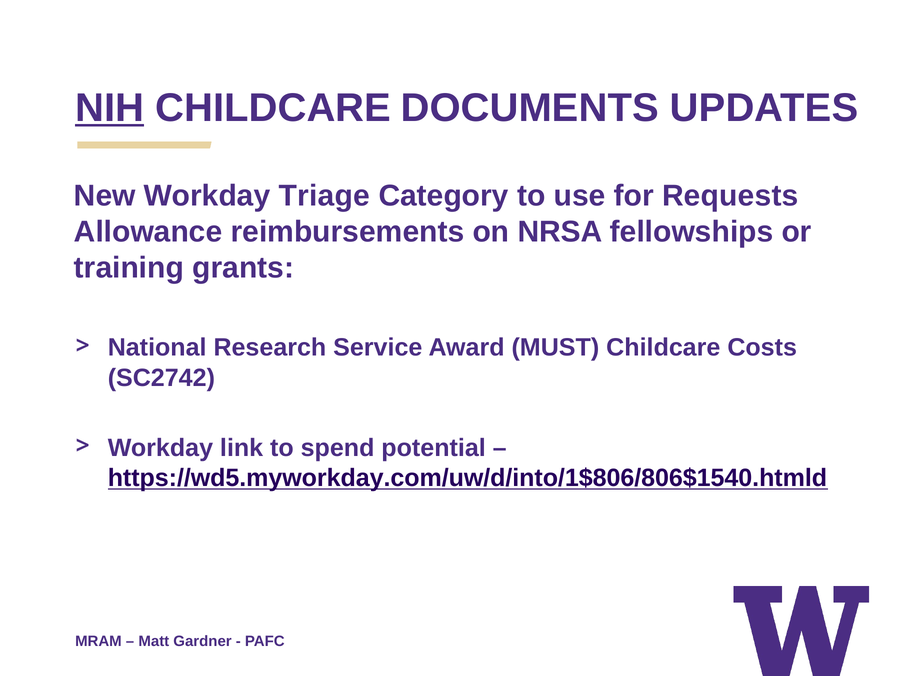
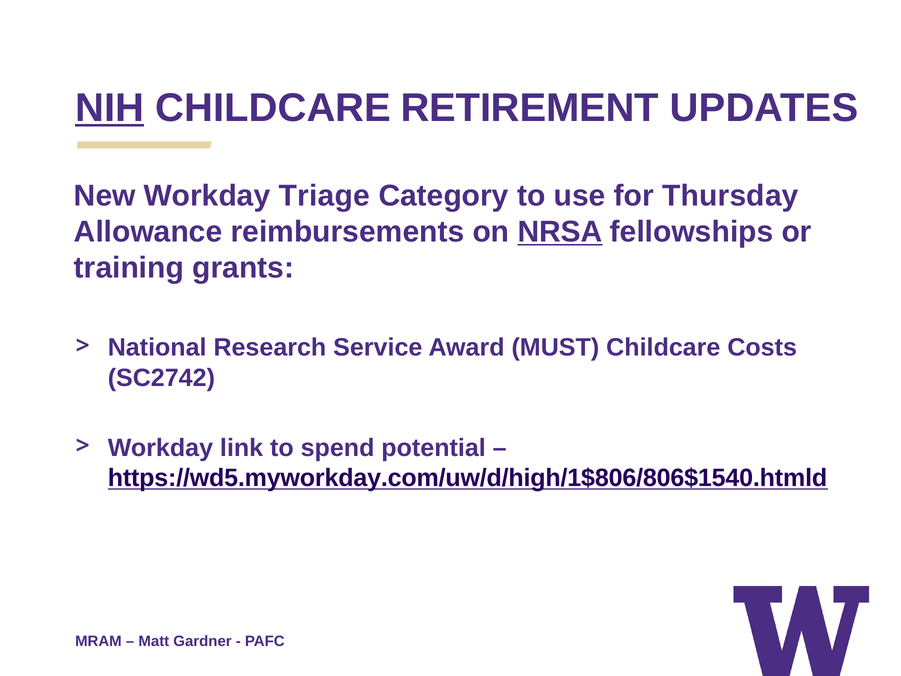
DOCUMENTS: DOCUMENTS -> RETIREMENT (530, 108)
Requests: Requests -> Thursday (730, 196)
NRSA underline: none -> present (560, 232)
https://wd5.myworkday.com/uw/d/into/1$806/806$1540.htmld: https://wd5.myworkday.com/uw/d/into/1$806/806$1540.htmld -> https://wd5.myworkday.com/uw/d/high/1$806/806$1540.htmld (467, 478)
